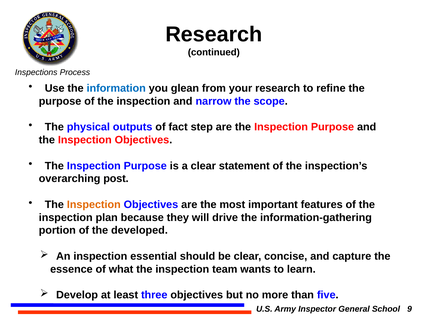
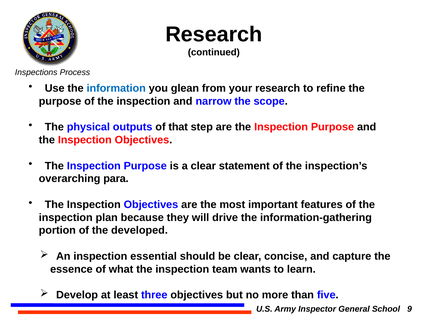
fact: fact -> that (178, 127)
post: post -> para (116, 179)
Inspection colour: orange -> black (94, 205)
